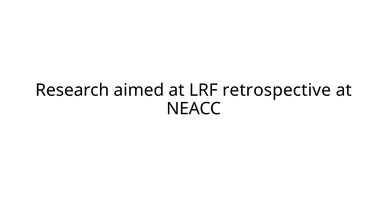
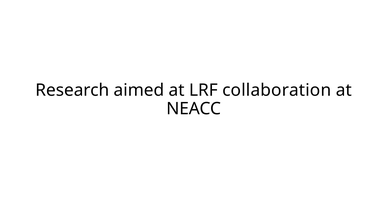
retrospective: retrospective -> collaboration (277, 90)
